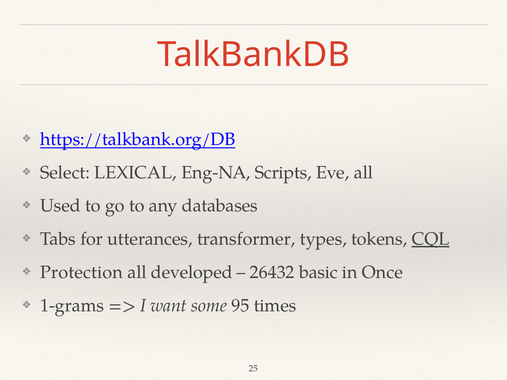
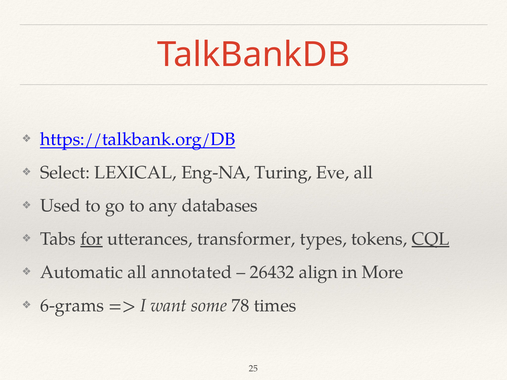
Scripts: Scripts -> Turing (283, 173)
for underline: none -> present (92, 239)
Protection: Protection -> Automatic (82, 272)
developed: developed -> annotated (192, 272)
basic: basic -> align (318, 272)
Once: Once -> More (383, 272)
1-grams: 1-grams -> 6-grams (72, 306)
95: 95 -> 78 (240, 306)
